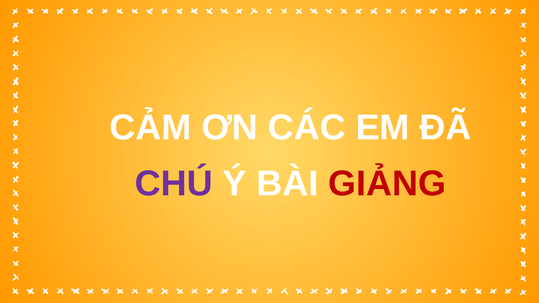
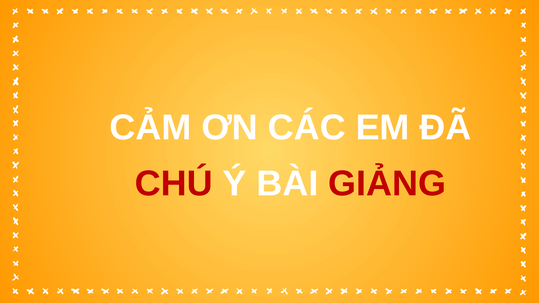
CHÚ colour: purple -> red (174, 184)
